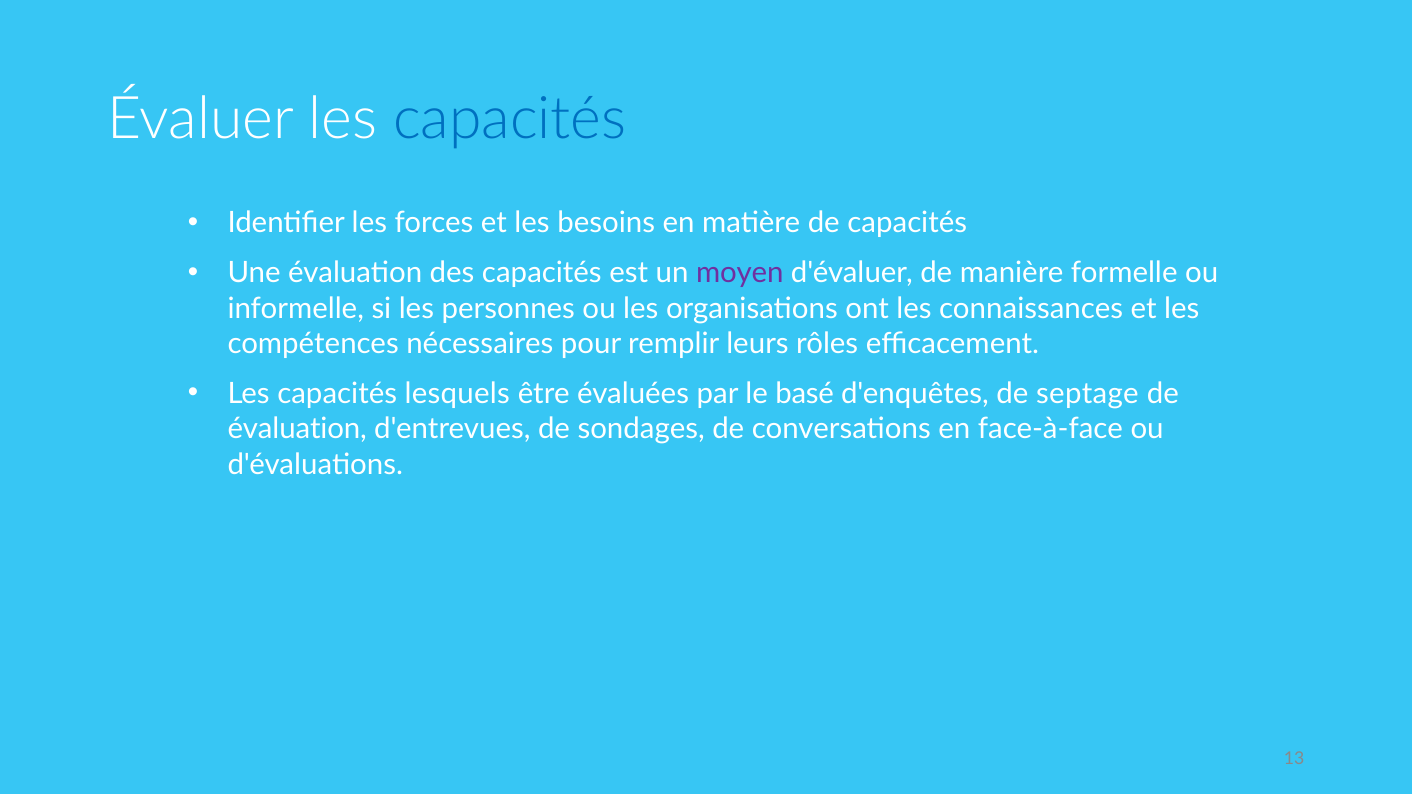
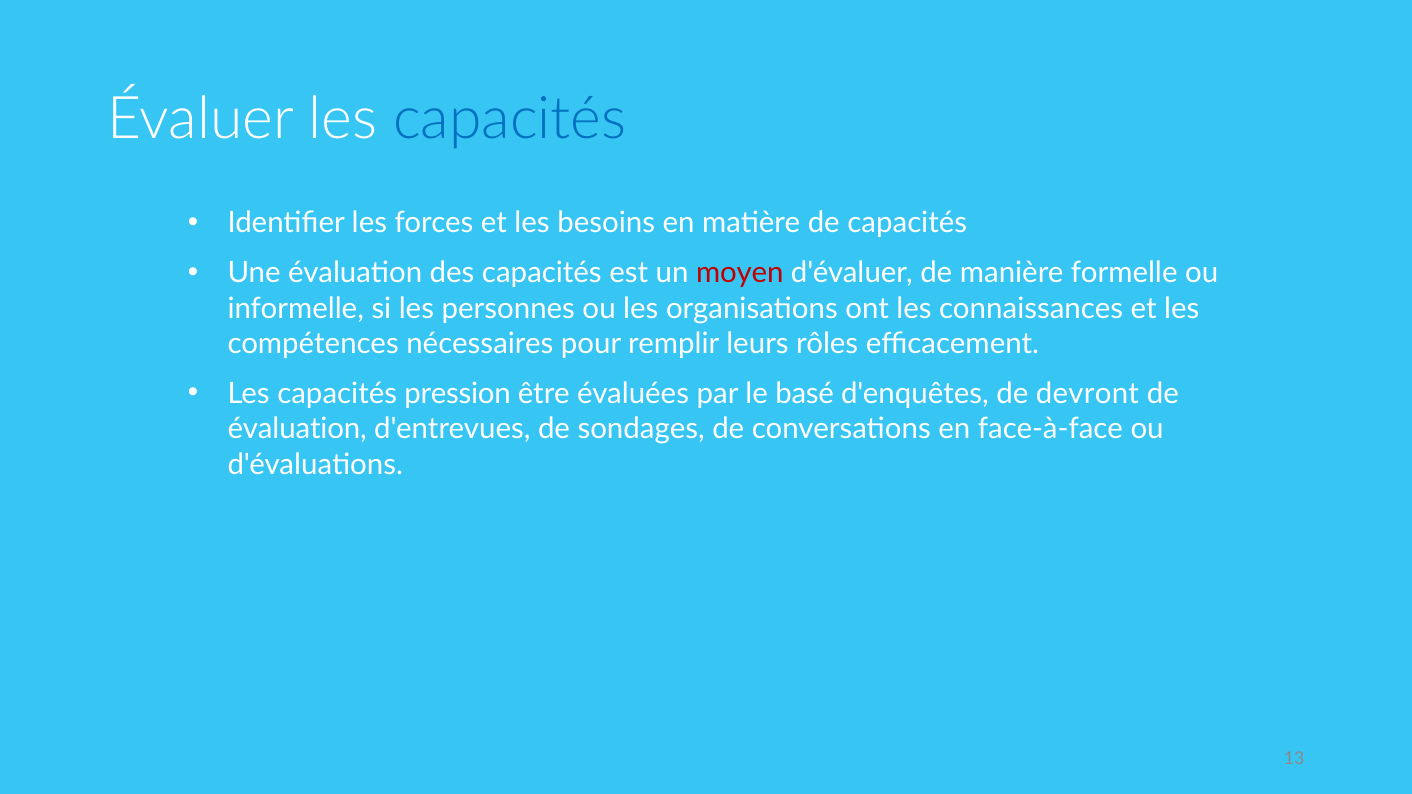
moyen colour: purple -> red (740, 273)
lesquels: lesquels -> pression (458, 394)
septage: septage -> devront (1087, 394)
